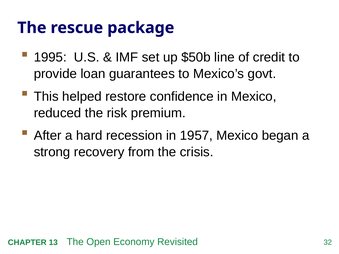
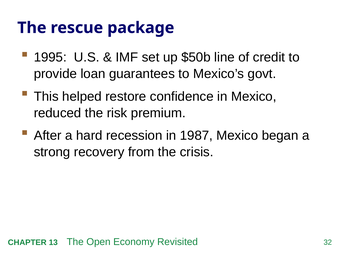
1957: 1957 -> 1987 (196, 136)
